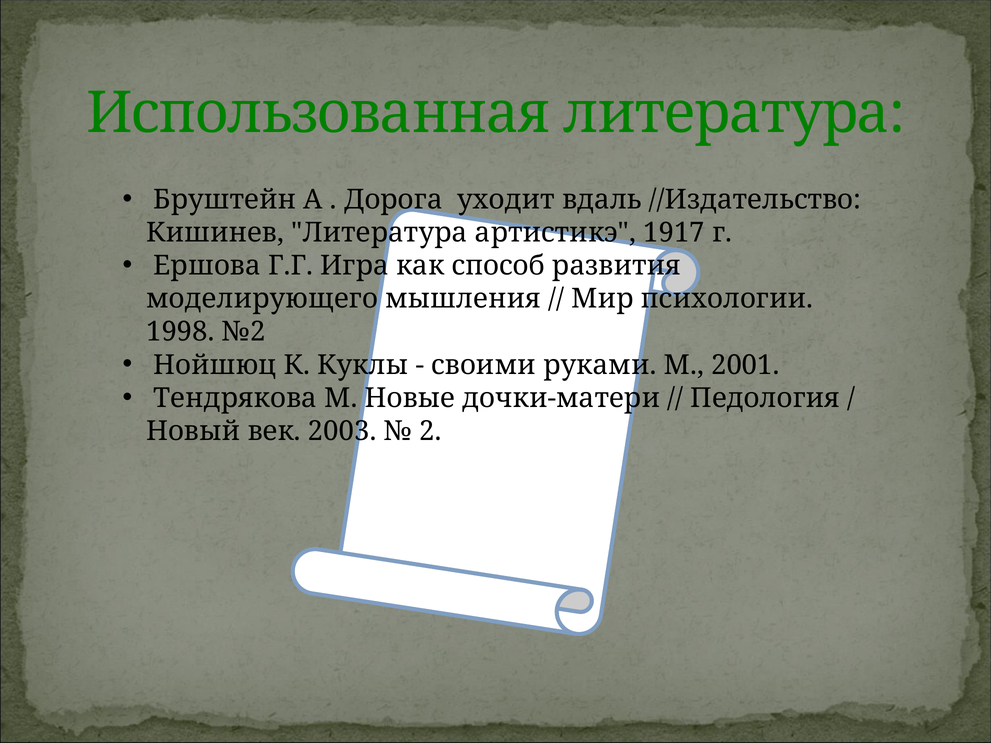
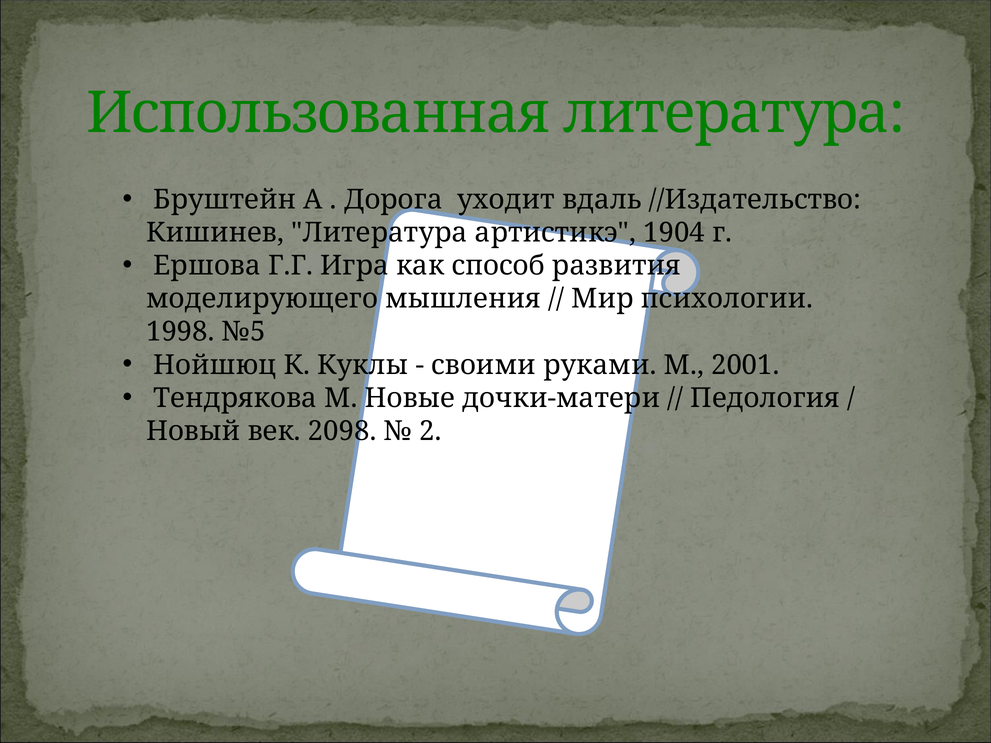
1917: 1917 -> 1904 (674, 233)
№2: №2 -> №5 (244, 332)
2003: 2003 -> 2098 (342, 431)
